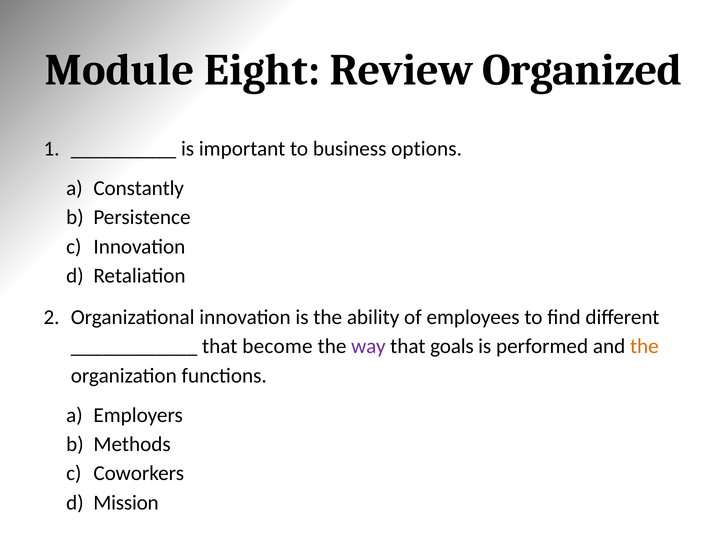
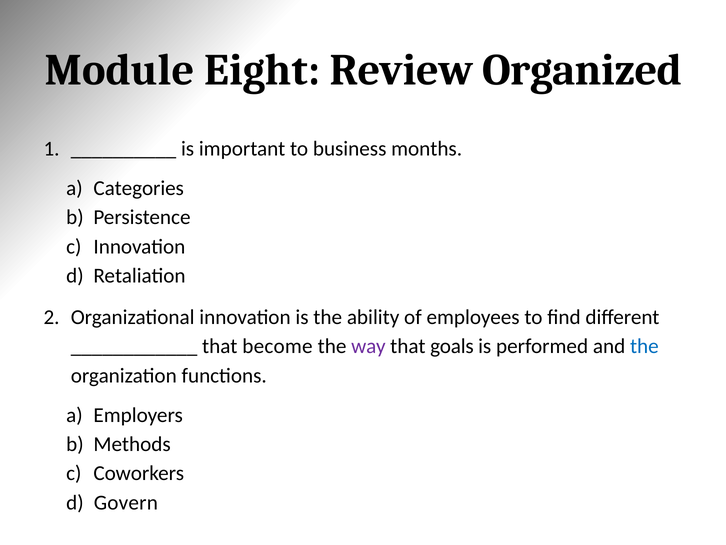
options: options -> months (427, 149)
Constantly: Constantly -> Categories (139, 188)
the colour: orange -> blue (644, 346)
Mission: Mission -> Govern (126, 502)
